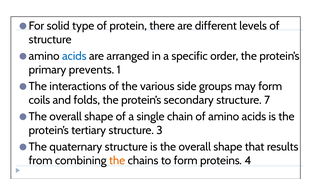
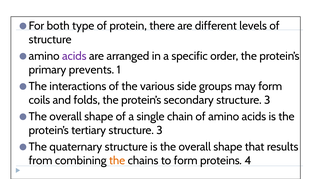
solid: solid -> both (58, 26)
acids colour: blue -> purple (74, 56)
secondary structure 7: 7 -> 3 (267, 100)
